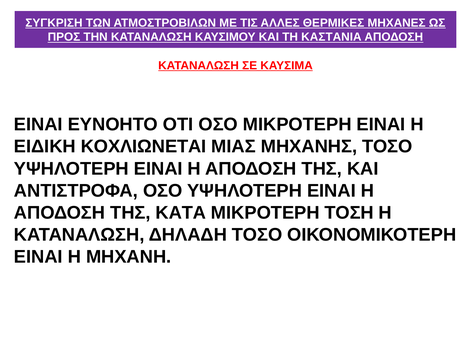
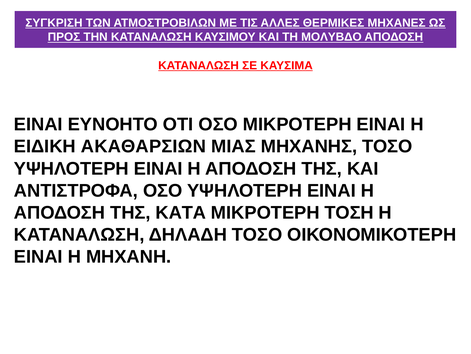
ΚΑΣΤΑΝΙΑ: ΚΑΣΤΑΝΙΑ -> ΜΟΛΥΒΔΟ (331, 37)
ΚΟΧΛΙΩΝΕΤΑΙ: ΚΟΧΛΙΩΝΕΤΑΙ -> ΑΚΑΘΑΡΣΙΩΝ (143, 146)
